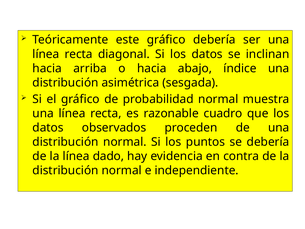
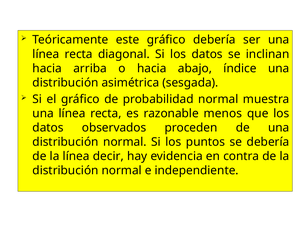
cuadro: cuadro -> menos (223, 113)
dado: dado -> decir (108, 156)
